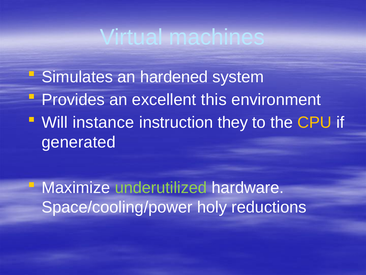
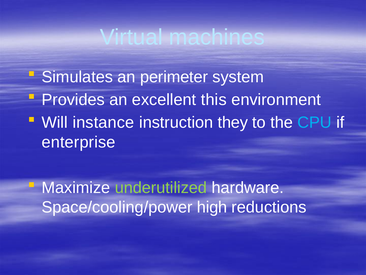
hardened: hardened -> perimeter (174, 77)
CPU colour: yellow -> light blue (315, 122)
generated: generated -> enterprise (79, 142)
holy: holy -> high (212, 207)
